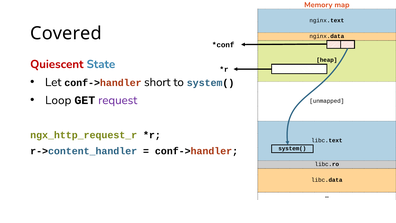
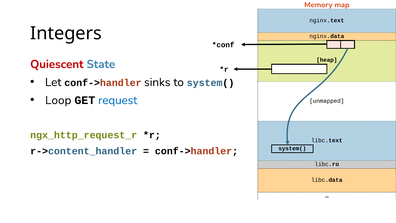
Covered: Covered -> Integers (66, 33)
short: short -> sinks (157, 82)
request colour: purple -> blue (118, 100)
